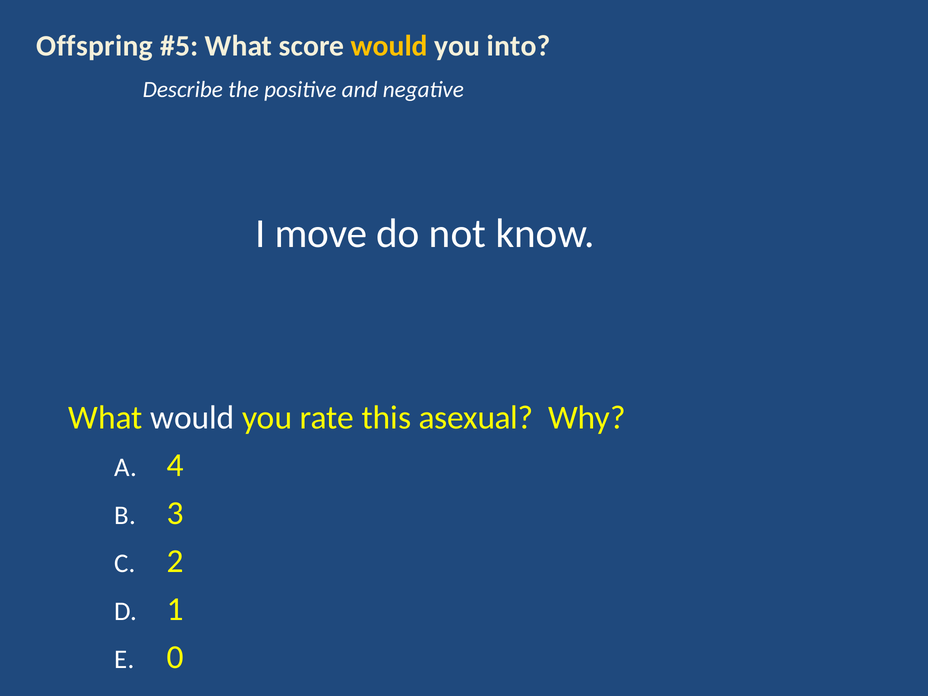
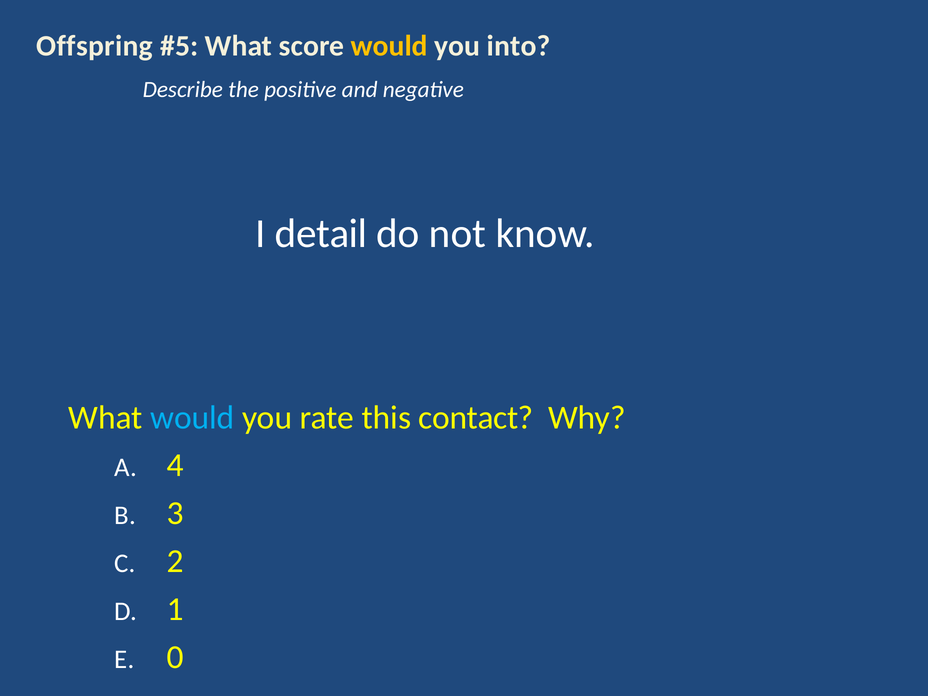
move: move -> detail (321, 234)
would colour: white -> light blue (192, 418)
asexual: asexual -> contact (476, 418)
